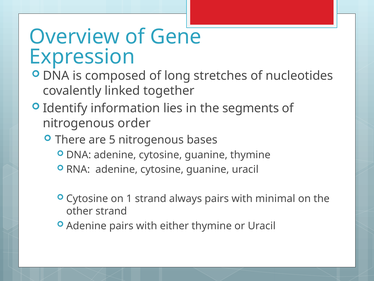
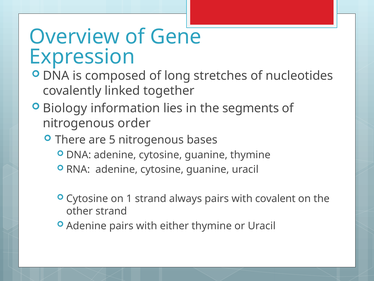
Identify: Identify -> Biology (65, 108)
minimal: minimal -> covalent (275, 198)
